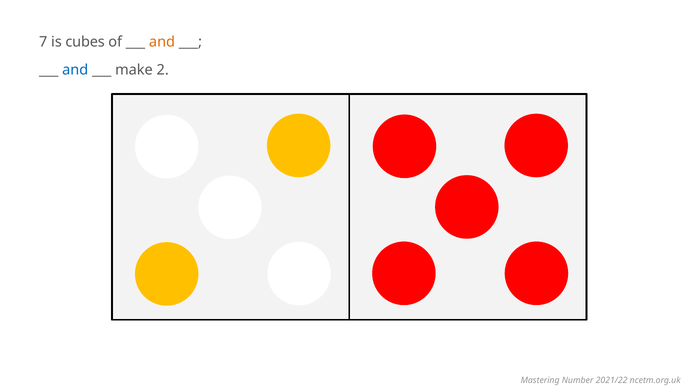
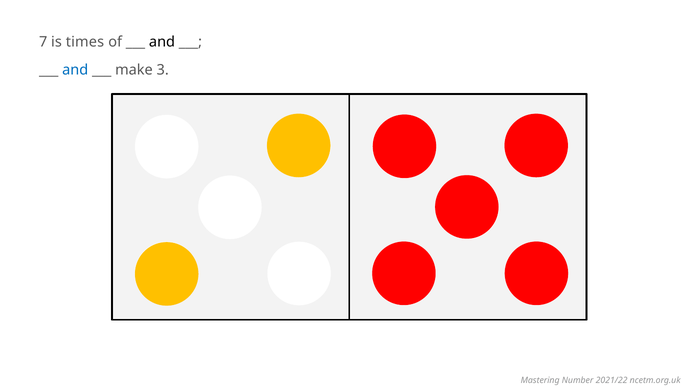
cubes: cubes -> times (85, 42)
and colour: orange -> black (162, 42)
2: 2 -> 3 (163, 70)
